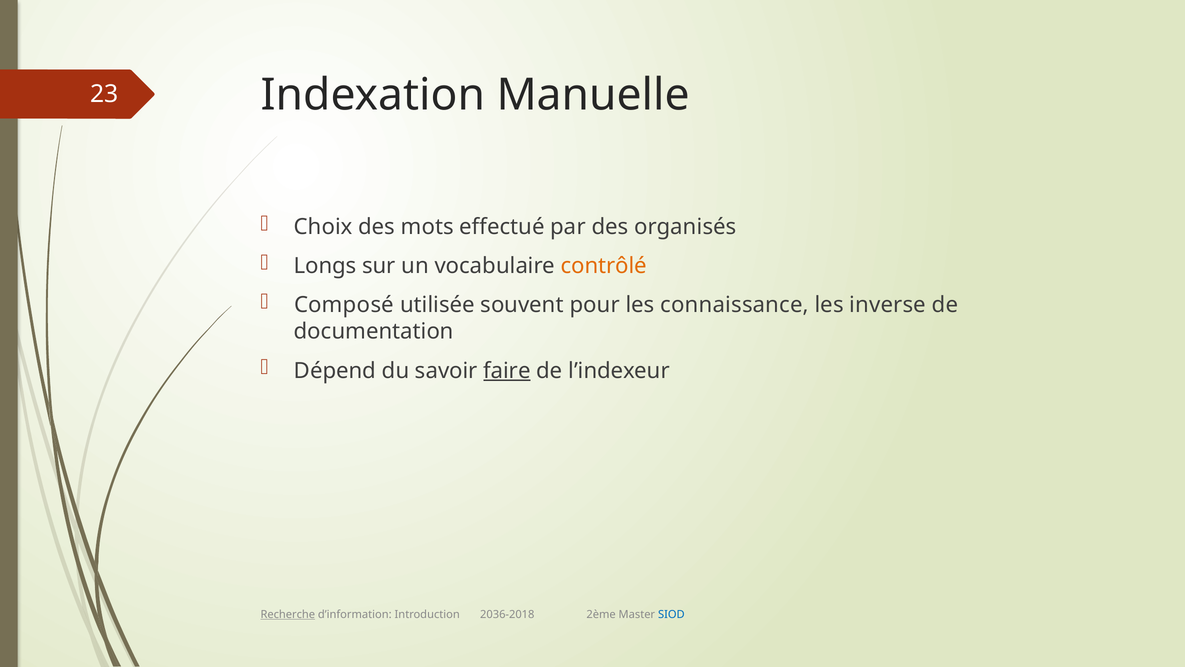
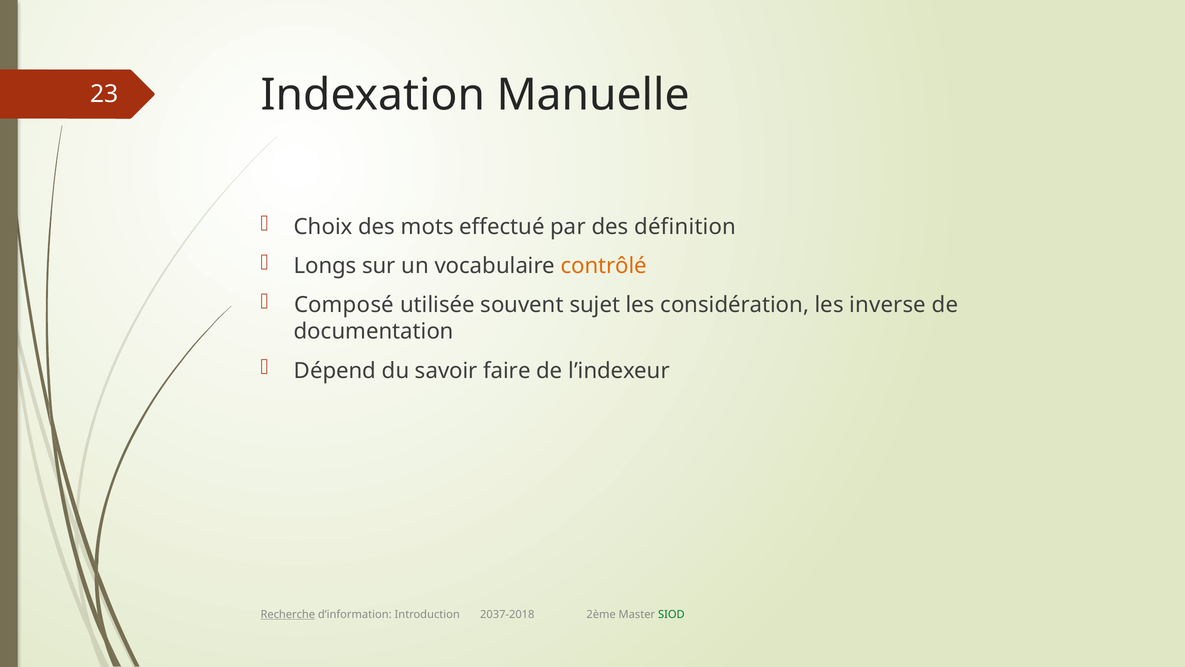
organisés: organisés -> définition (685, 227)
pour: pour -> sujet (595, 305)
connaissance: connaissance -> considération (735, 305)
faire underline: present -> none (507, 370)
2036-2018: 2036-2018 -> 2037-2018 (507, 614)
SIOD colour: blue -> green (671, 614)
